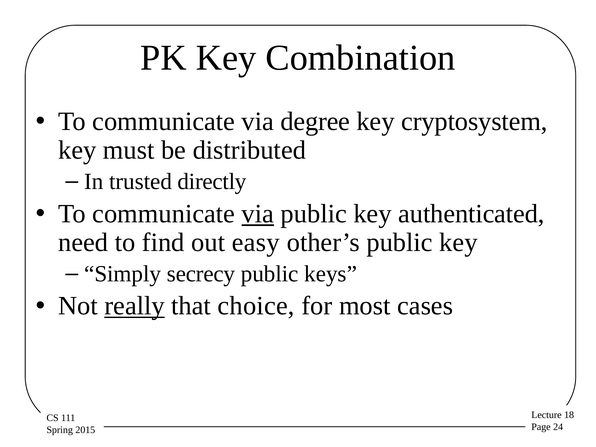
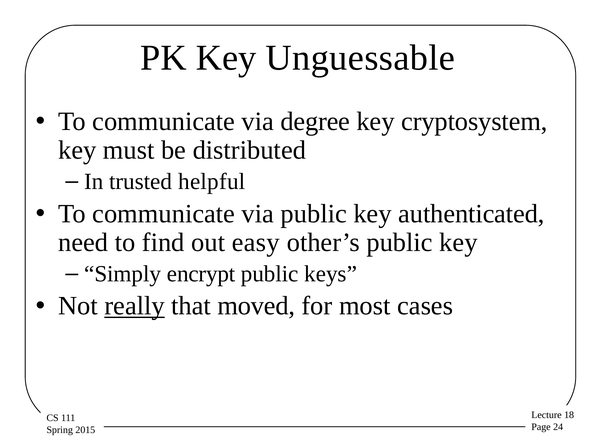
Combination: Combination -> Unguessable (360, 58)
directly: directly -> helpful (212, 182)
via underline: present -> none (258, 214)
secrecy: secrecy -> encrypt (201, 274)
choice: choice -> moved (256, 306)
